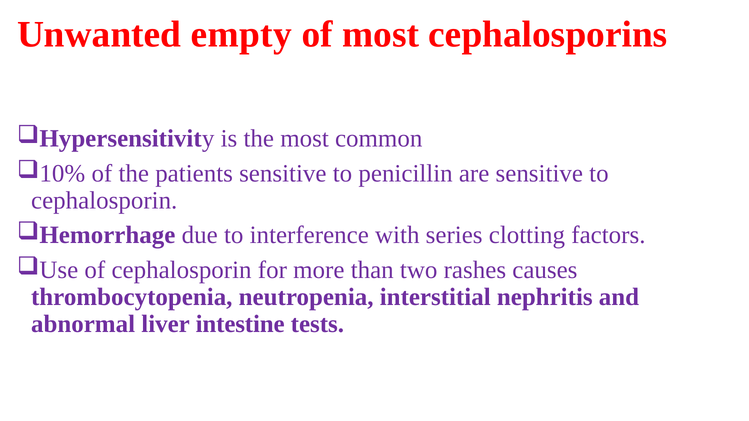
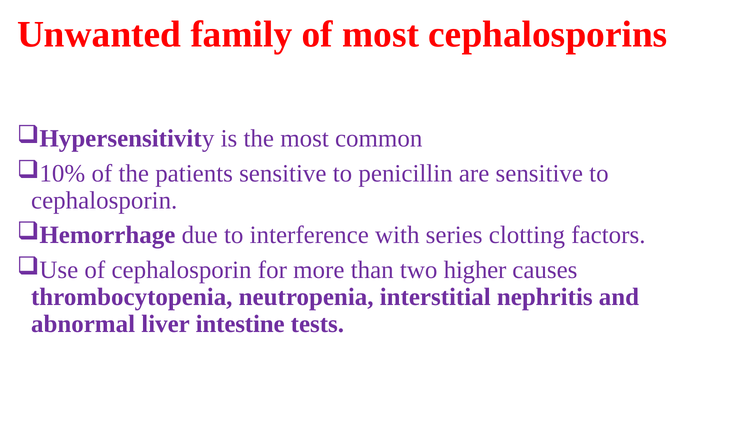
empty: empty -> family (241, 34)
rashes: rashes -> higher (475, 270)
